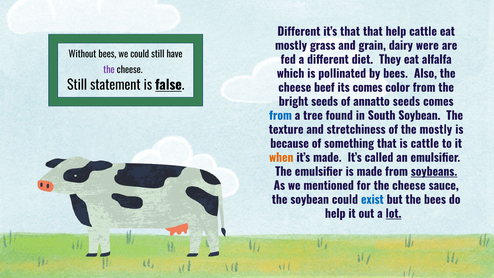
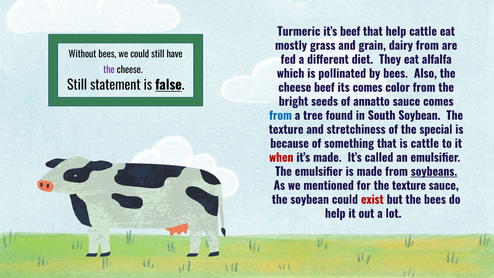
Different: Different -> Turmeric (299, 32)
it’s that: that -> beef (350, 32)
dairy were: were -> from (427, 46)
annatto seeds: seeds -> sauce (406, 102)
the mostly: mostly -> special (436, 130)
when colour: orange -> red (281, 158)
for the cheese: cheese -> texture (409, 186)
exist colour: blue -> red (372, 200)
lot underline: present -> none (393, 214)
